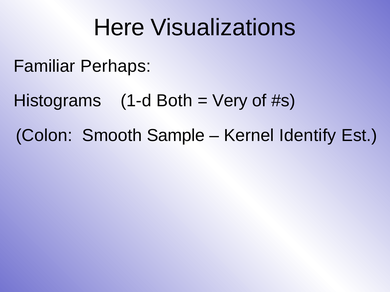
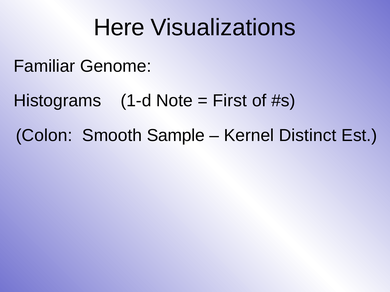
Perhaps: Perhaps -> Genome (116, 66)
Both: Both -> Note (174, 101)
Very: Very -> First (230, 101)
Identify: Identify -> Distinct (308, 136)
